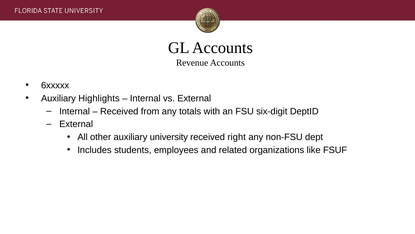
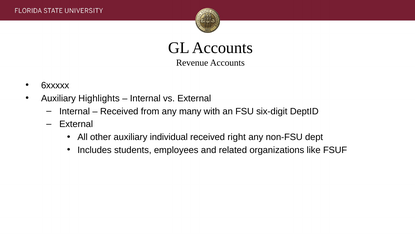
totals: totals -> many (190, 111)
university: university -> individual (169, 137)
